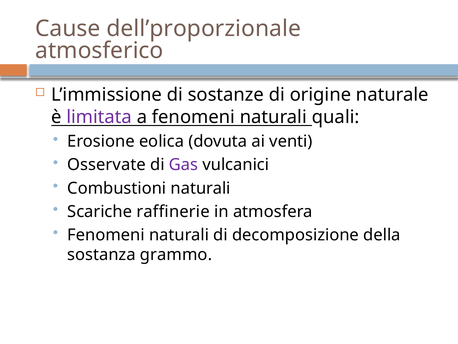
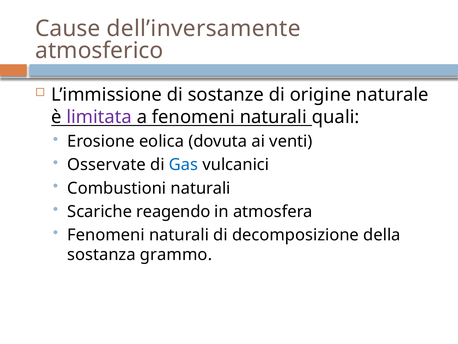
dell’proporzionale: dell’proporzionale -> dell’inversamente (204, 29)
Gas colour: purple -> blue (184, 165)
raffinerie: raffinerie -> reagendo (173, 211)
